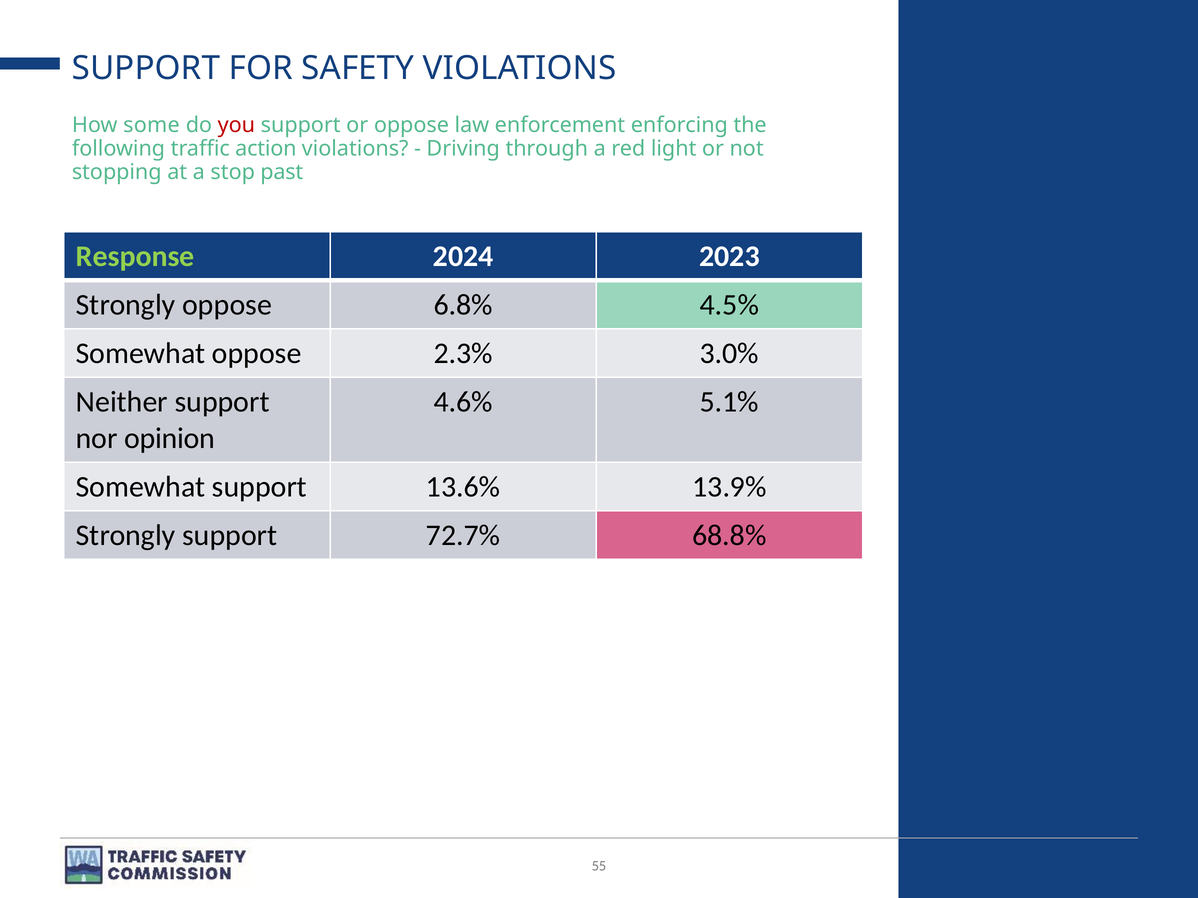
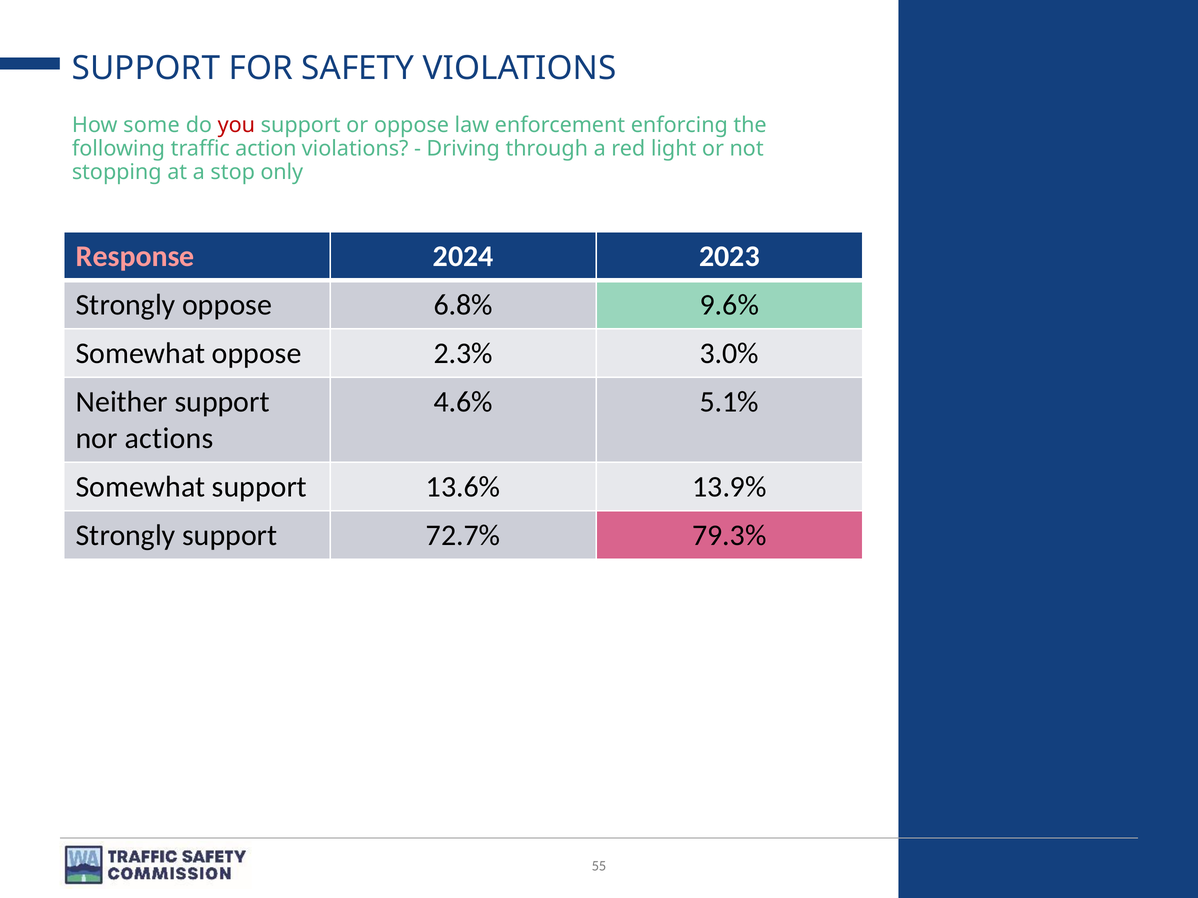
past: past -> only (282, 172)
Response colour: light green -> pink (135, 256)
4.5%: 4.5% -> 9.6% (729, 305)
opinion: opinion -> actions (169, 439)
68.8%: 68.8% -> 79.3% (729, 536)
